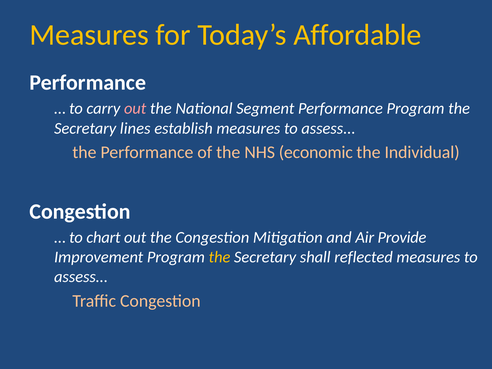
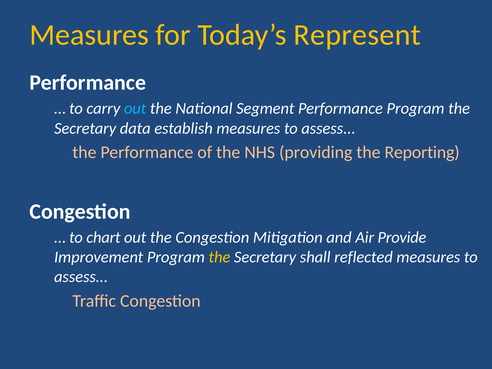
Affordable: Affordable -> Represent (357, 35)
out colour: pink -> light blue (135, 109)
lines: lines -> data (135, 128)
economic: economic -> providing (316, 152)
Individual: Individual -> Reporting (422, 152)
